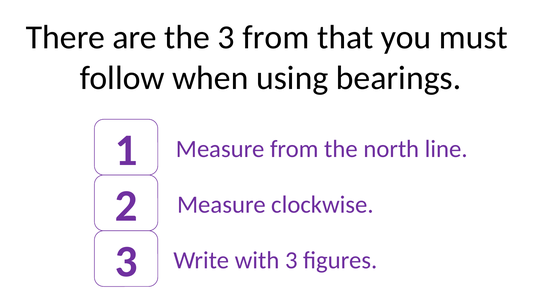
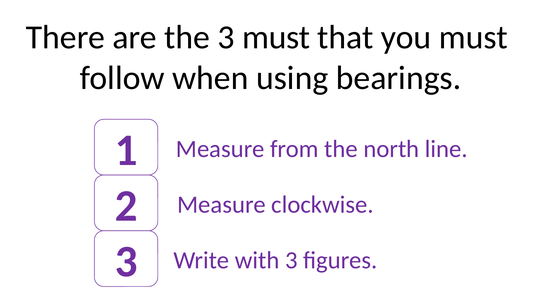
3 from: from -> must (276, 37)
